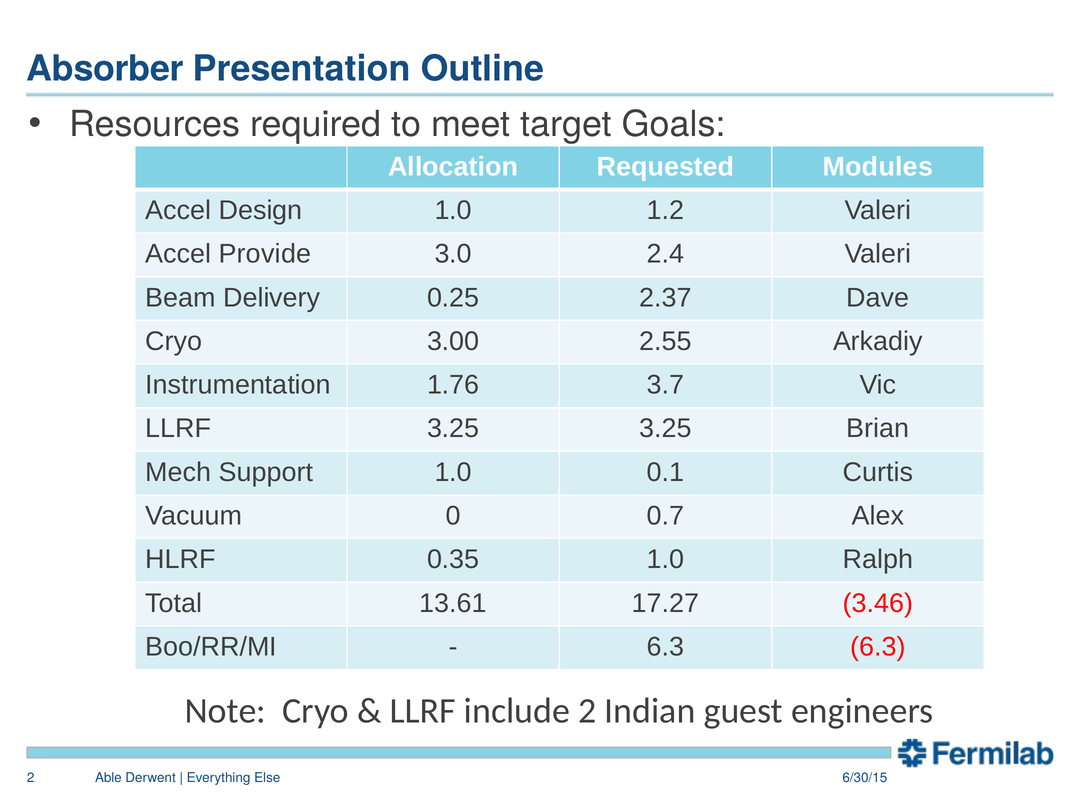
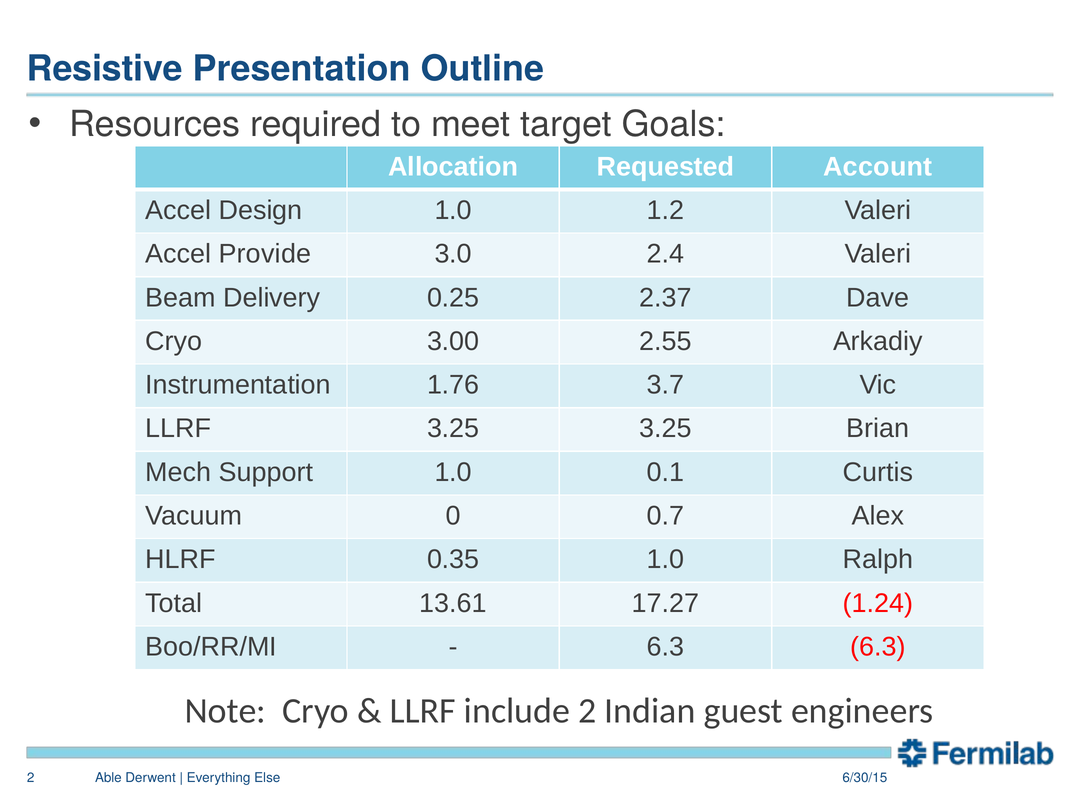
Absorber: Absorber -> Resistive (105, 69)
Modules: Modules -> Account (878, 167)
3.46: 3.46 -> 1.24 (878, 603)
